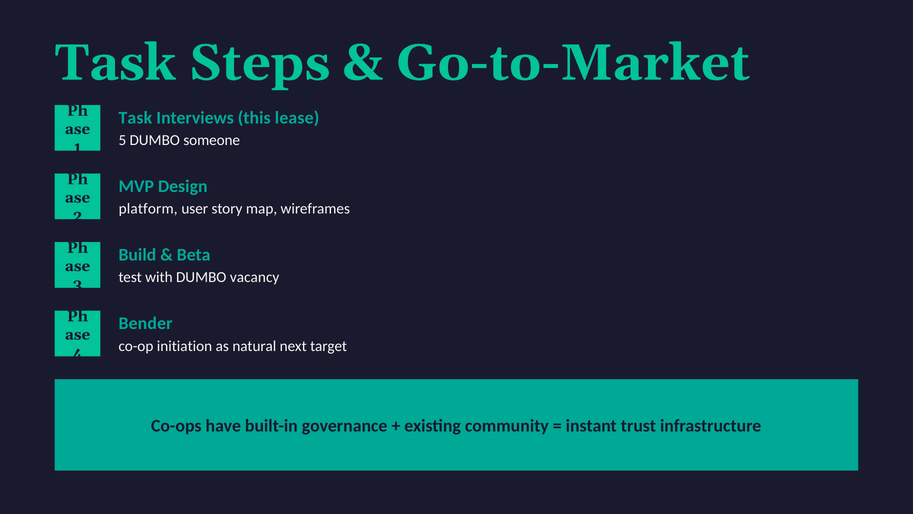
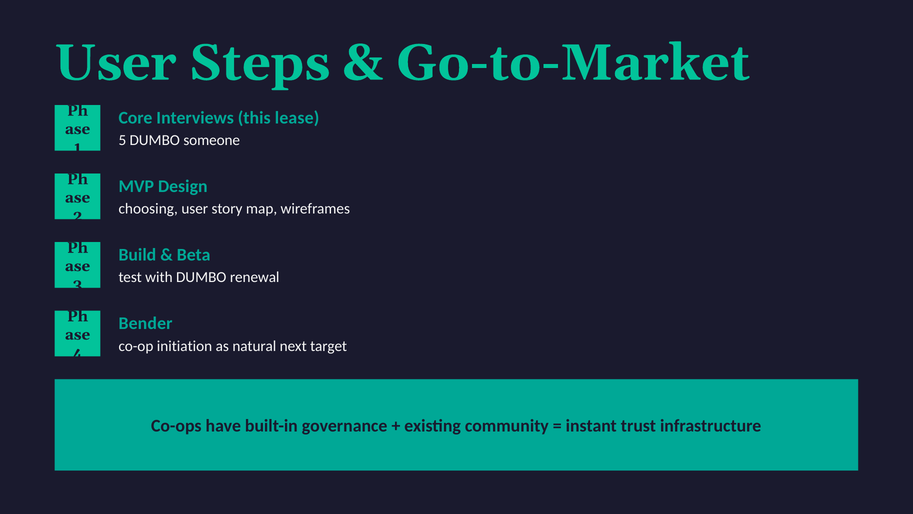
Task: Task -> User (116, 63)
Task: Task -> Core (135, 118)
platform: platform -> choosing (148, 209)
vacancy: vacancy -> renewal (255, 277)
